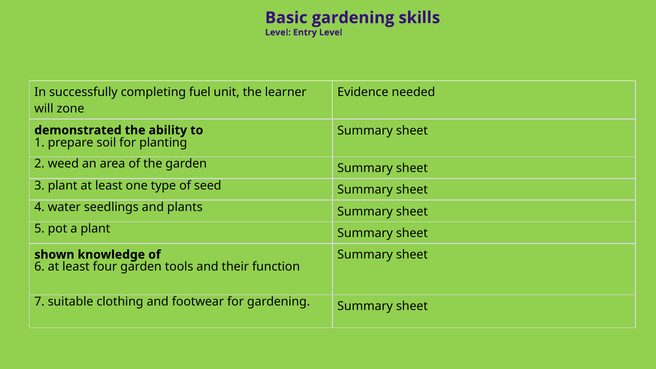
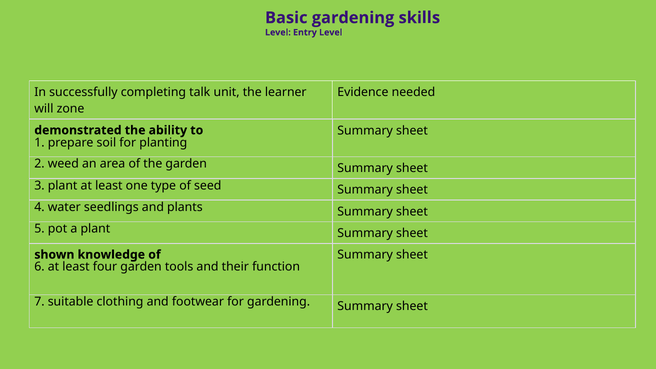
fuel: fuel -> talk (200, 92)
